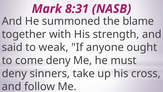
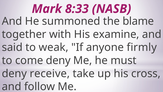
8:31: 8:31 -> 8:33 (77, 9)
strength: strength -> examine (116, 34)
ought: ought -> firmly (142, 47)
sinners: sinners -> receive (50, 73)
